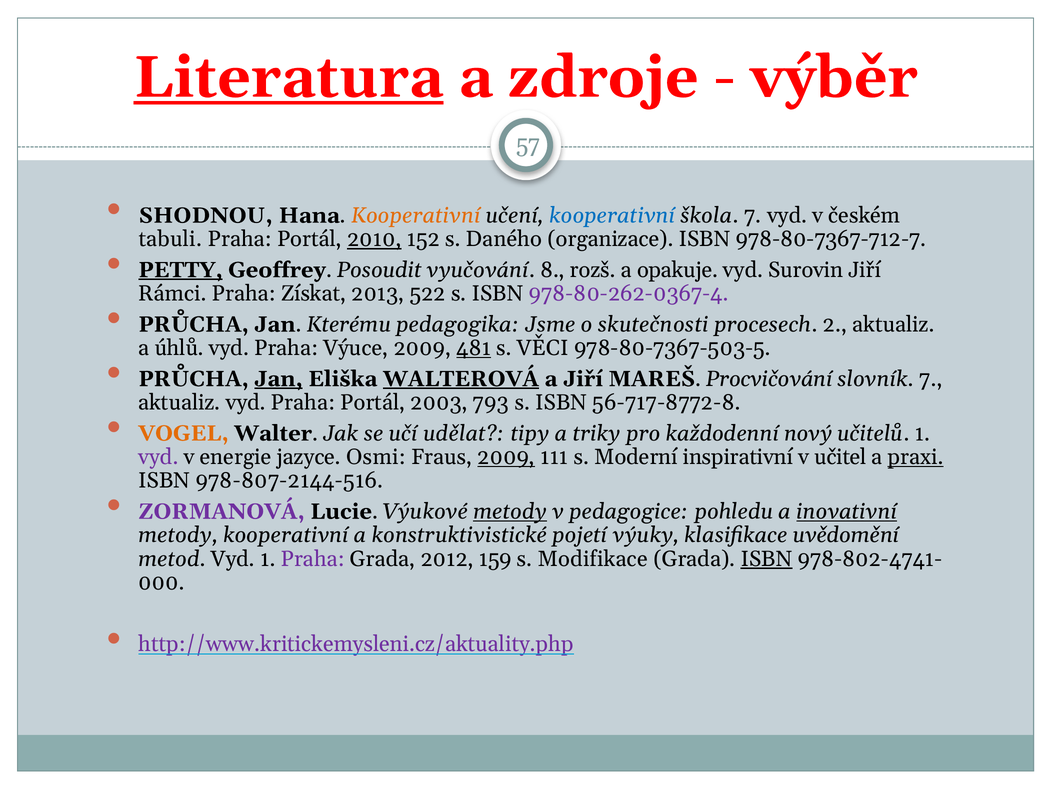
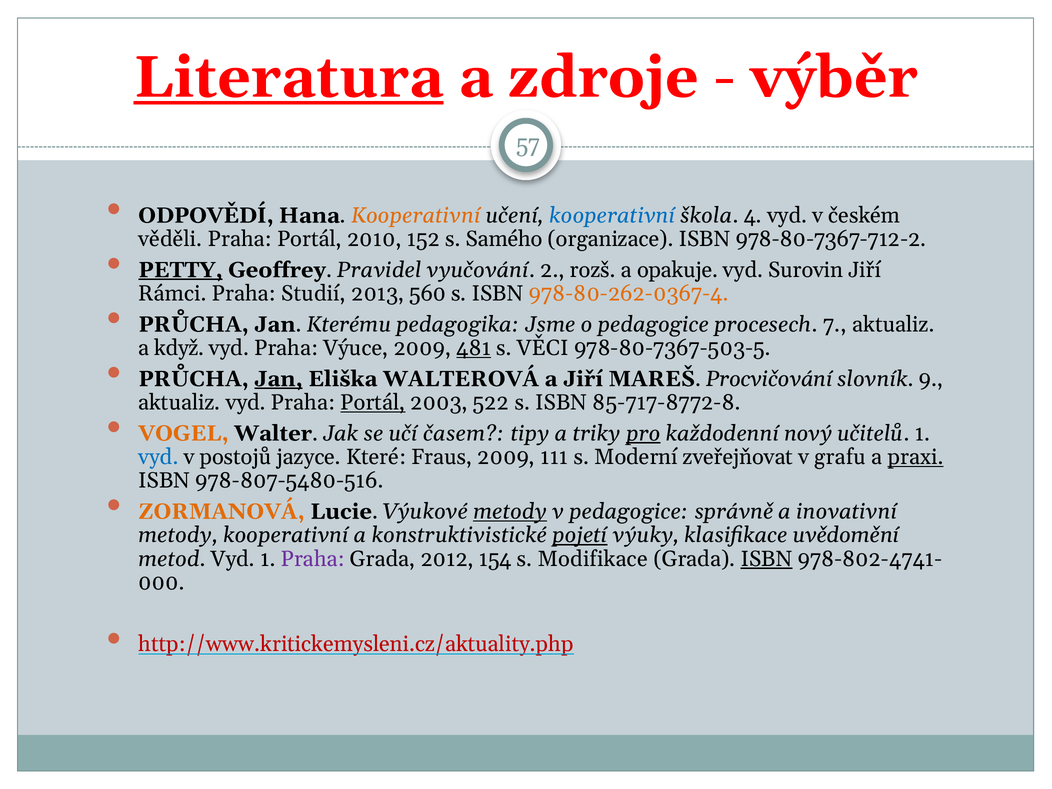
SHODNOU: SHODNOU -> ODPOVĚDÍ (206, 216)
škola 7: 7 -> 4 (753, 216)
tabuli: tabuli -> věděli (170, 239)
2010 underline: present -> none (374, 239)
Daného: Daného -> Samého (504, 239)
978-80-7367-712-7: 978-80-7367-712-7 -> 978-80-7367-712-2 (831, 239)
Posoudit: Posoudit -> Pravidel (379, 270)
8: 8 -> 2 (552, 270)
Získat: Získat -> Studií (313, 294)
522: 522 -> 560 (428, 294)
978-80-262-0367-4 colour: purple -> orange (629, 294)
o skutečnosti: skutečnosti -> pedagogice (653, 324)
2: 2 -> 7 (835, 324)
úhlů: úhlů -> když (179, 348)
WALTEROVÁ underline: present -> none (461, 379)
slovník 7: 7 -> 9 (931, 379)
Portál underline: none -> present (373, 403)
793: 793 -> 522 (491, 403)
56-717-8772-8: 56-717-8772-8 -> 85-717-8772-8 (667, 403)
udělat: udělat -> časem (464, 433)
pro underline: none -> present (643, 433)
vyd colour: purple -> blue (158, 457)
energie: energie -> postojů (236, 457)
Osmi: Osmi -> Které (376, 457)
2009 underline: present -> none (506, 457)
inspirativní: inspirativní -> zveřejňovat (738, 457)
učitel: učitel -> grafu (840, 457)
978-807-2144-516: 978-807-2144-516 -> 978-807-5480-516 (290, 481)
ZORMANOVÁ colour: purple -> orange (221, 512)
pohledu: pohledu -> správně (734, 512)
inovativní underline: present -> none (847, 512)
pojetí underline: none -> present (580, 535)
159: 159 -> 154 (495, 559)
http://www.kritickemysleni.cz/aktuality.php colour: purple -> red (356, 644)
